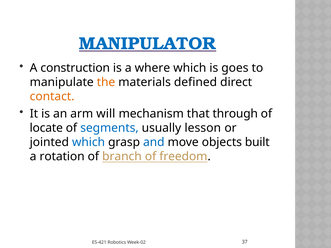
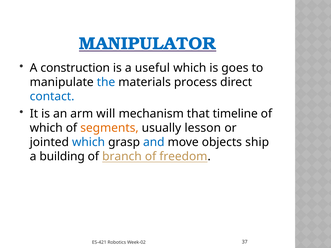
where: where -> useful (152, 68)
the colour: orange -> blue (106, 82)
defined: defined -> process (196, 82)
contact colour: orange -> blue (52, 97)
through: through -> timeline (235, 114)
locate: locate -> which (46, 128)
segments colour: blue -> orange (109, 128)
built: built -> ship (257, 142)
rotation: rotation -> building (62, 157)
